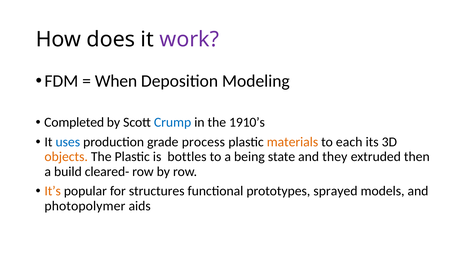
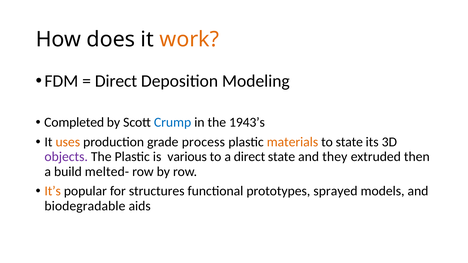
work colour: purple -> orange (189, 39)
When: When -> Direct (116, 81)
1910’s: 1910’s -> 1943’s (247, 123)
uses colour: blue -> orange (68, 142)
to each: each -> state (349, 142)
objects colour: orange -> purple (66, 157)
bottles: bottles -> various (187, 157)
a being: being -> direct (250, 157)
cleared-: cleared- -> melted- (107, 172)
photopolymer: photopolymer -> biodegradable (85, 206)
